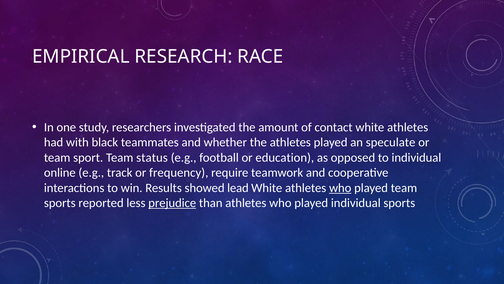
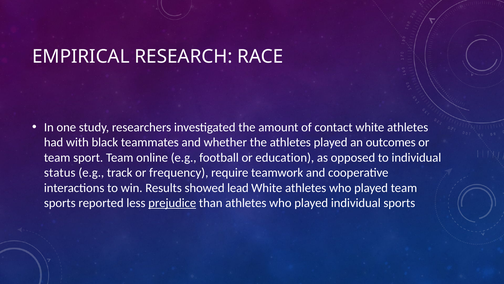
speculate: speculate -> outcomes (391, 142)
status: status -> online (152, 157)
online: online -> status (60, 172)
who underline: present -> none (340, 188)
